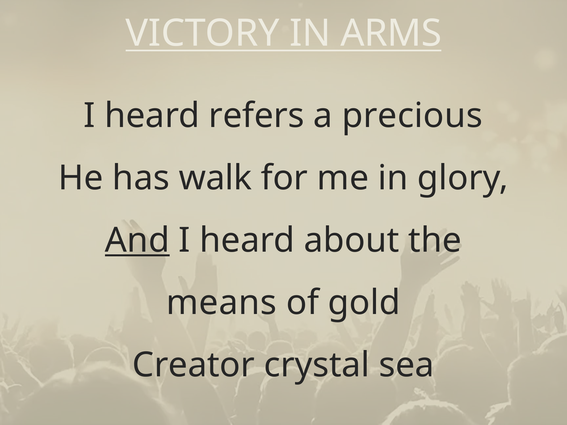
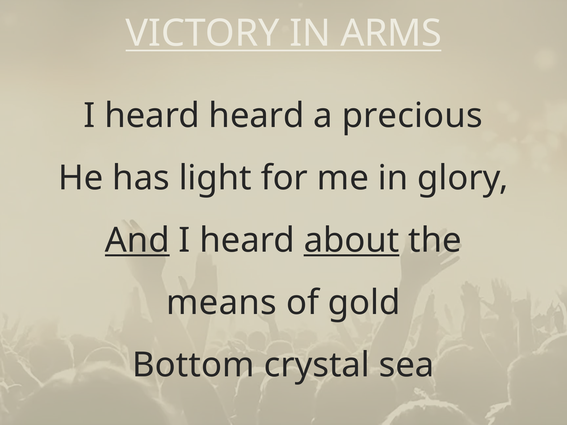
heard refers: refers -> heard (257, 116)
walk: walk -> light (215, 178)
about underline: none -> present (351, 241)
Creator: Creator -> Bottom (193, 365)
